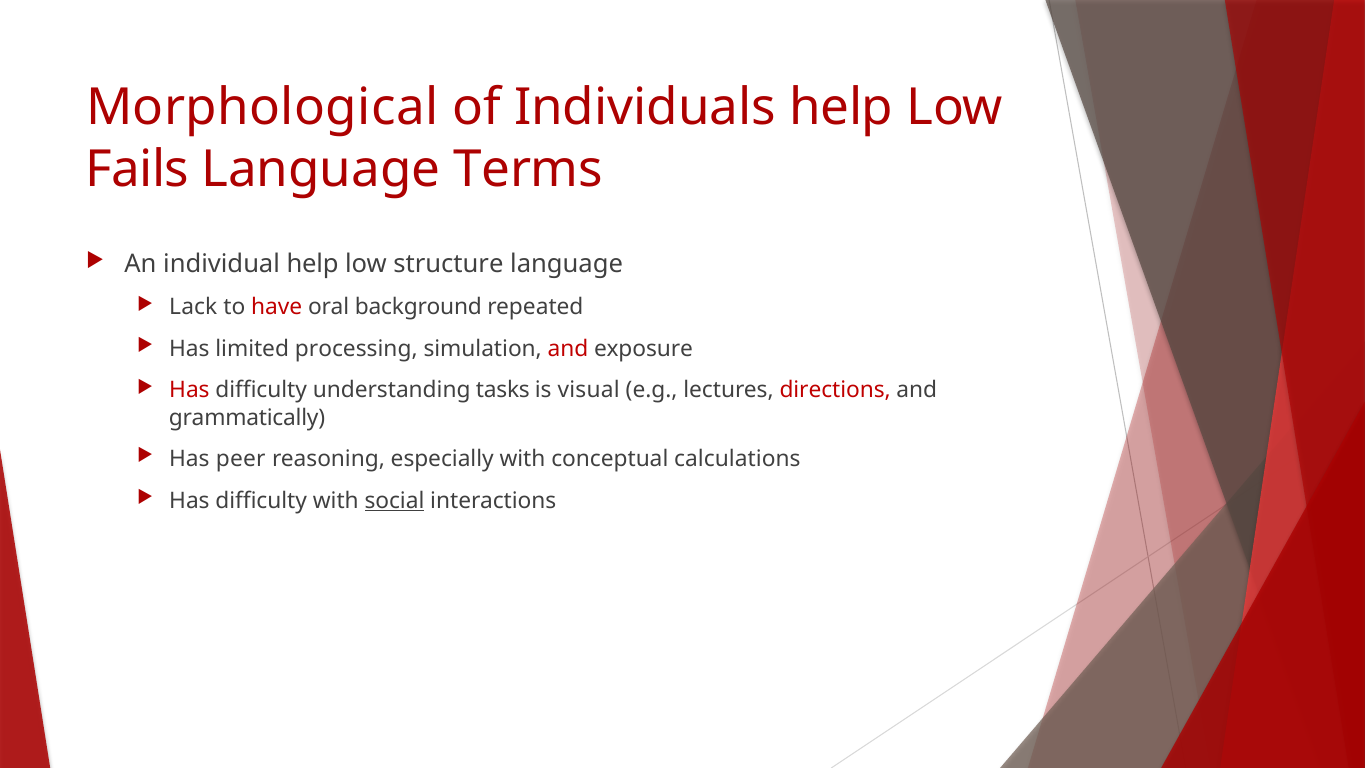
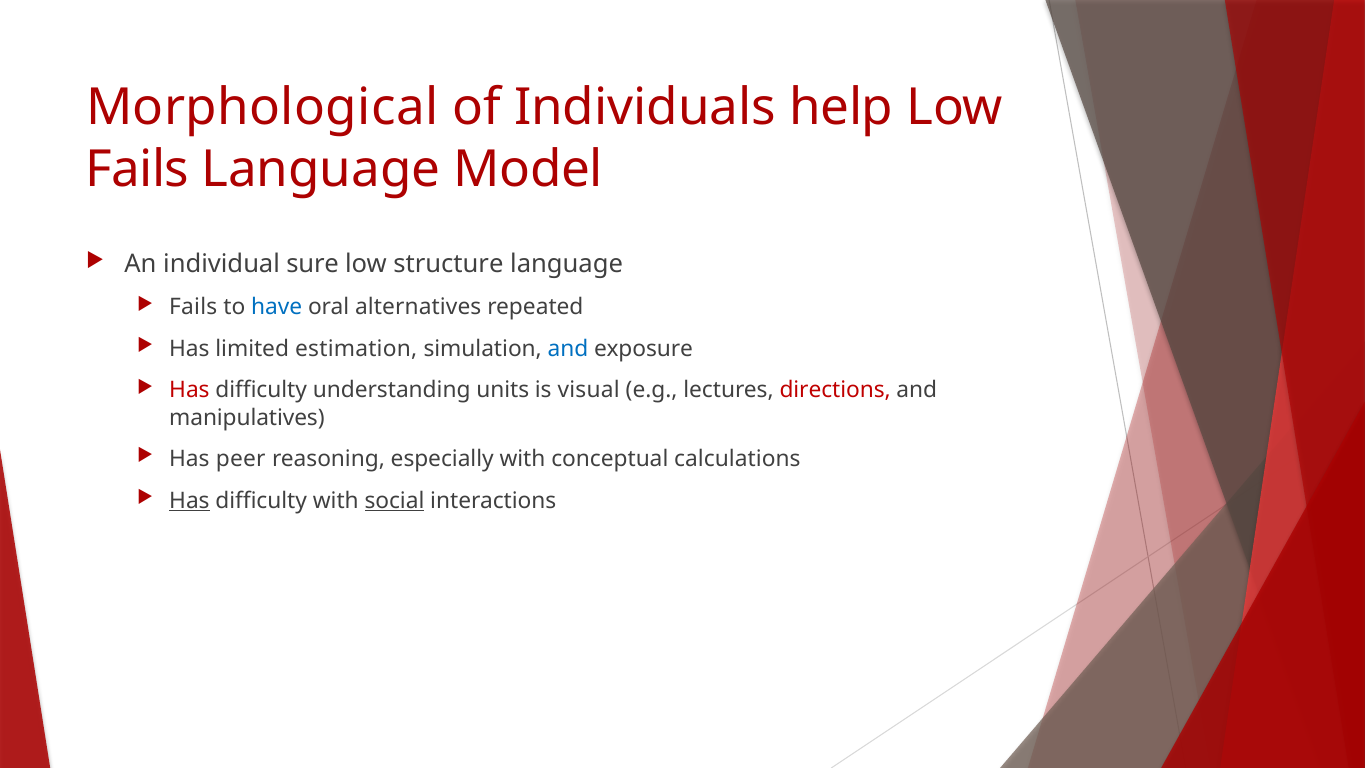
Terms: Terms -> Model (528, 169)
individual help: help -> sure (313, 264)
Lack: Lack -> Fails (193, 307)
have colour: red -> blue (277, 307)
background: background -> alternatives (418, 307)
processing: processing -> estimation (356, 349)
and colour: red -> blue (568, 349)
tasks: tasks -> units (503, 390)
grammatically: grammatically -> manipulatives (247, 418)
Has underline: none -> present (189, 501)
